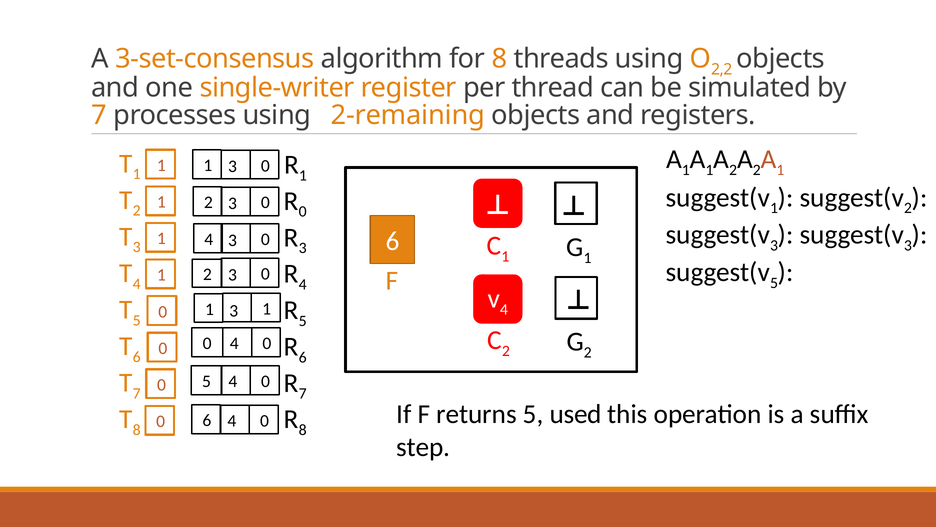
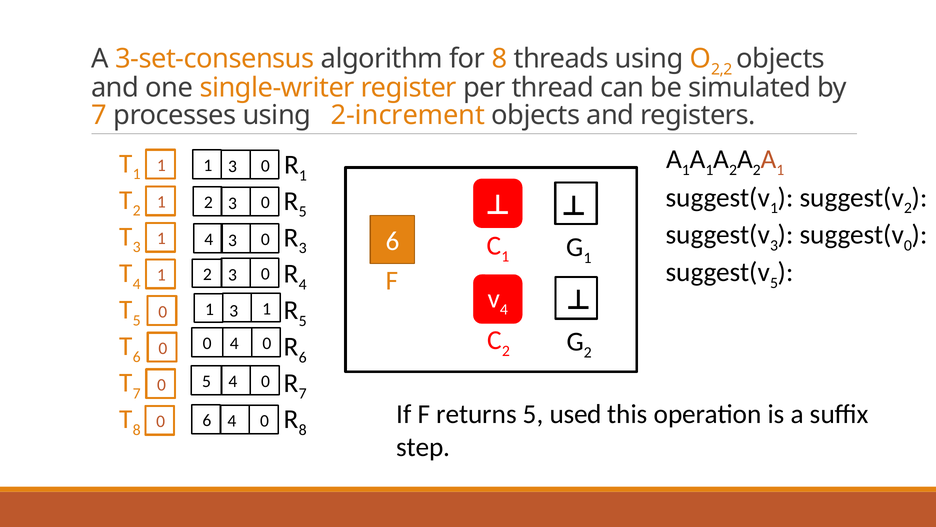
2-remaining: 2-remaining -> 2-increment (408, 115)
0: 0 -> 5 (303, 212)
3: 3 -> 0 (908, 245)
